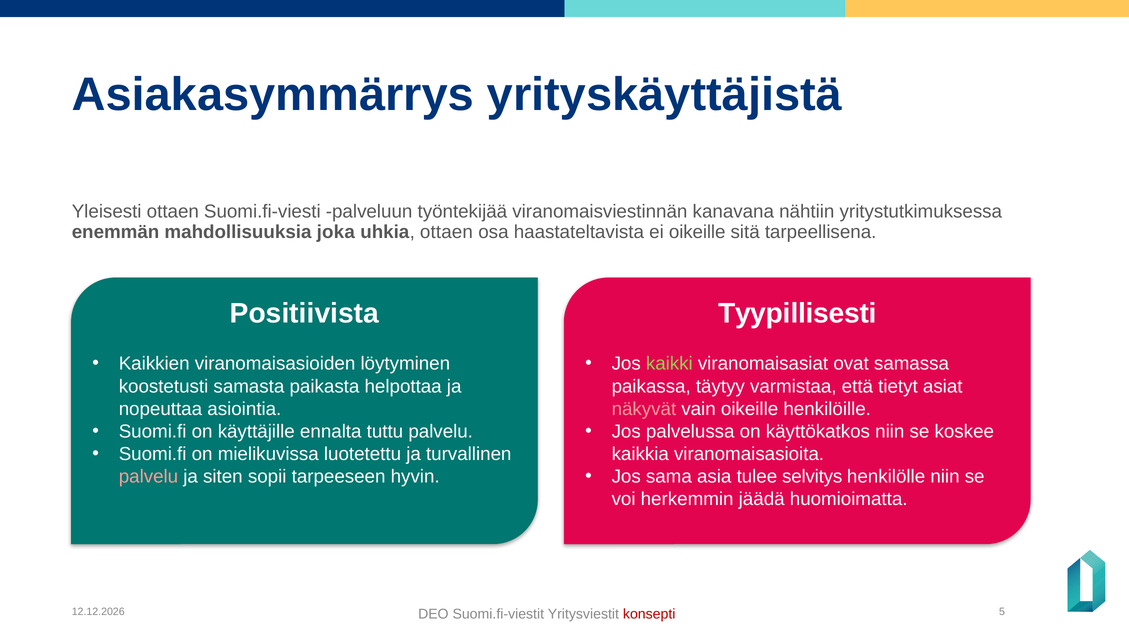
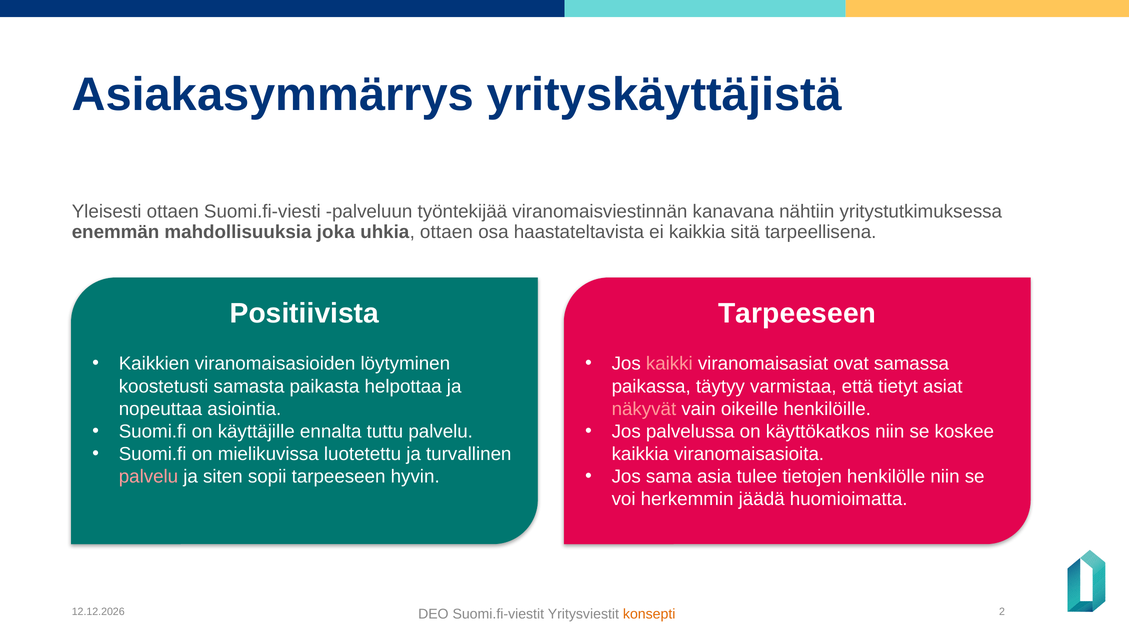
ei oikeille: oikeille -> kaikkia (697, 232)
Tyypillisesti: Tyypillisesti -> Tarpeeseen (797, 314)
kaikki colour: light green -> pink (669, 364)
selvitys: selvitys -> tietojen (812, 477)
5: 5 -> 2 (1002, 612)
konsepti colour: red -> orange (649, 614)
